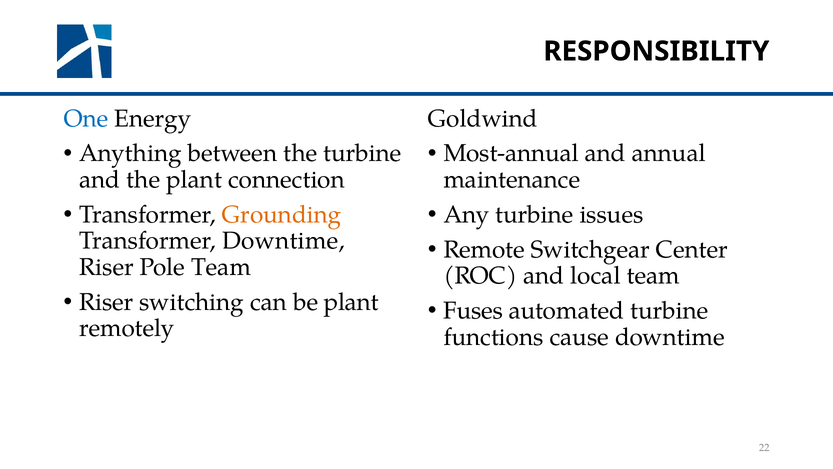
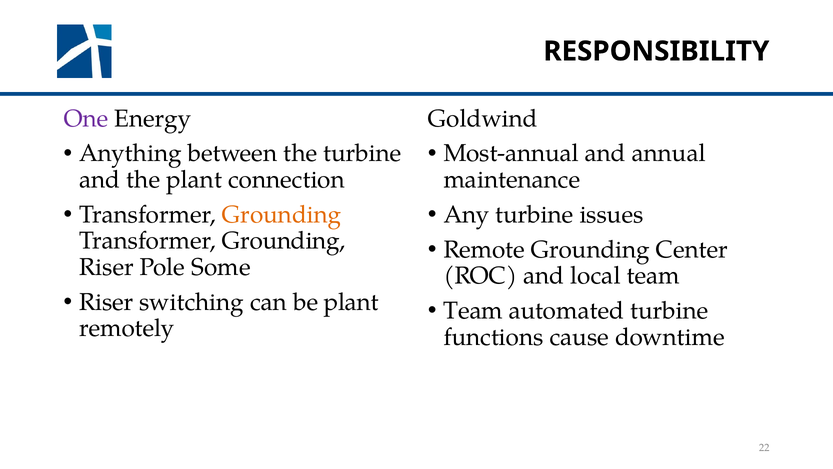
One colour: blue -> purple (86, 118)
Downtime: Downtime -> Grounding (284, 241)
Remote Switchgear: Switchgear -> Grounding (590, 249)
Pole Team: Team -> Some (221, 267)
Fuses: Fuses -> Team (473, 311)
